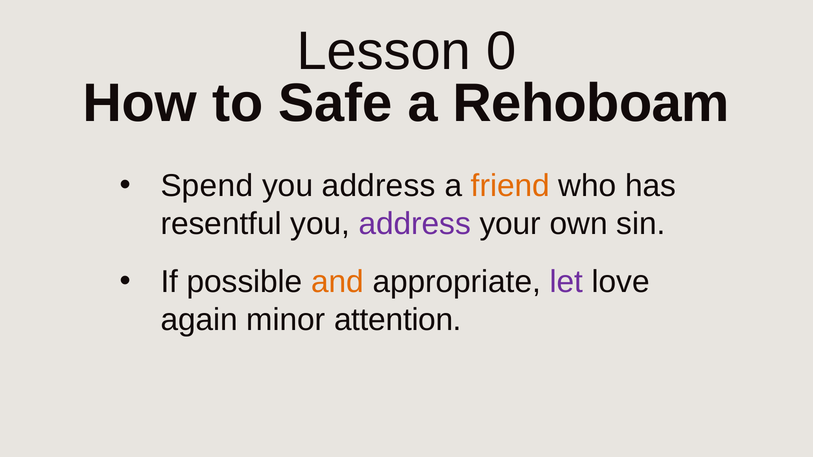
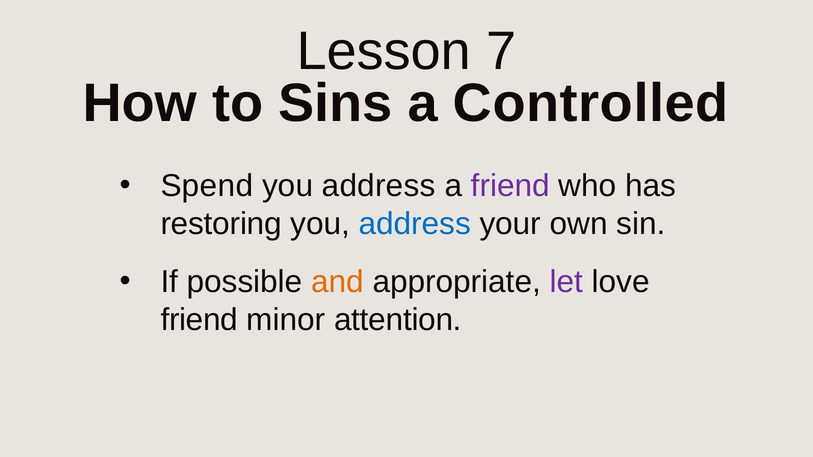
0: 0 -> 7 (501, 51)
Safe: Safe -> Sins (335, 103)
Rehoboam: Rehoboam -> Controlled (591, 103)
friend colour: orange -> purple (510, 186)
resentful: resentful -> restoring (221, 224)
address colour: purple -> blue (415, 224)
again: again -> friend (199, 320)
